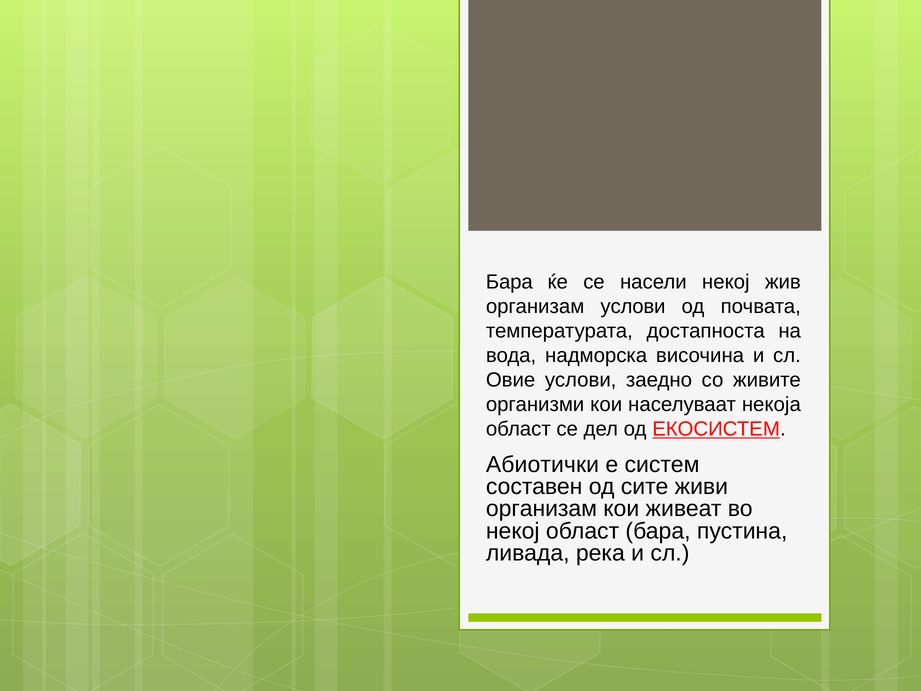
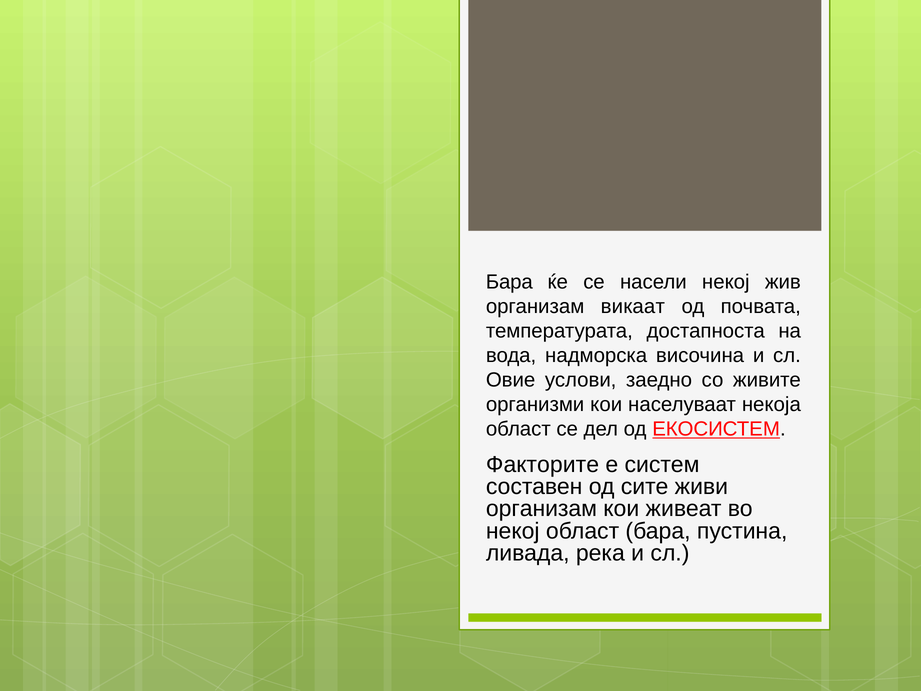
организам услови: услови -> викаат (633, 306)
Абиотички: Абиотички -> Факторите (543, 464)
